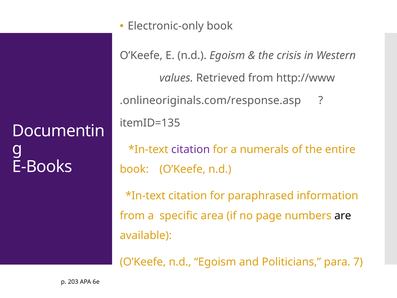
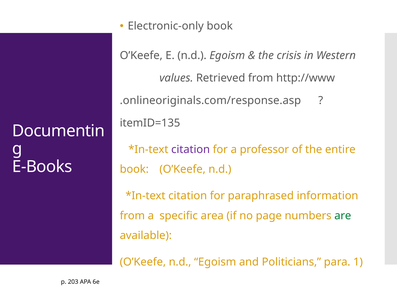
numerals: numerals -> professor (264, 149)
are colour: black -> green (343, 215)
7: 7 -> 1 (358, 262)
